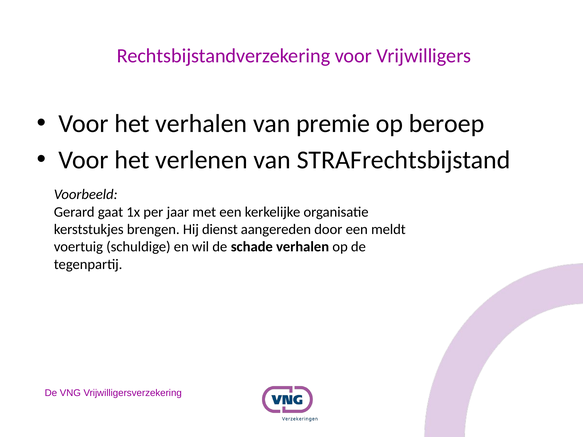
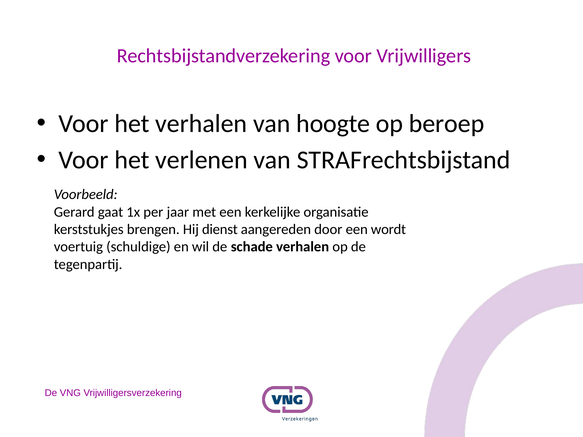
premie: premie -> hoogte (333, 124)
meldt: meldt -> wordt (388, 229)
